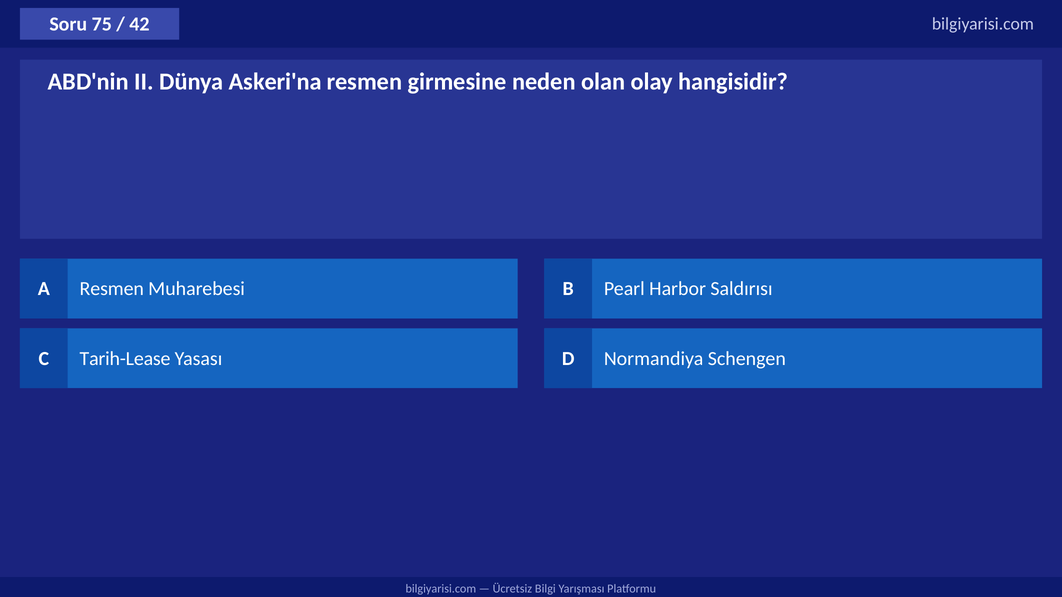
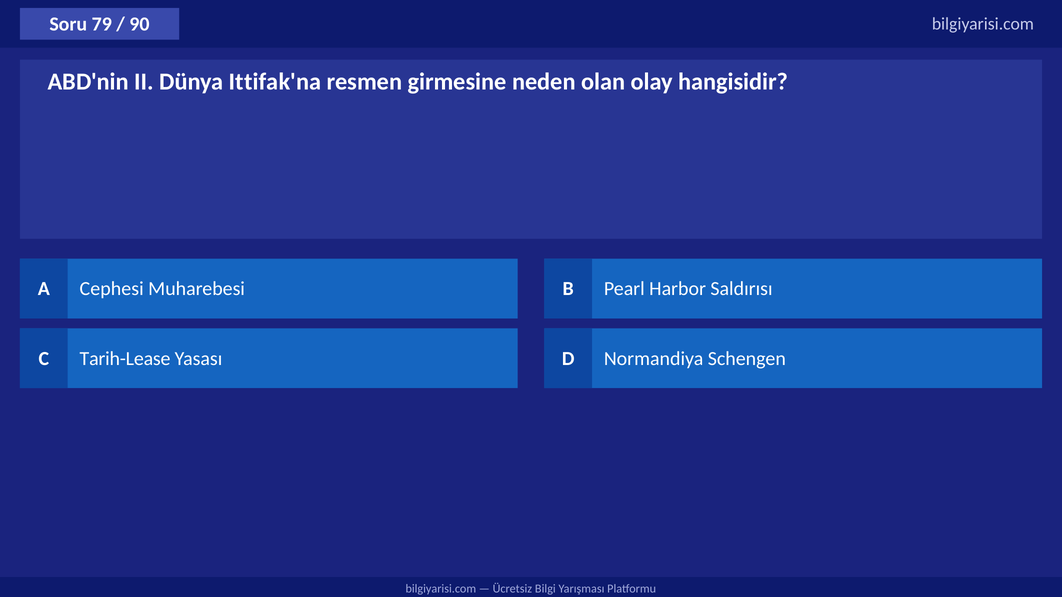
75: 75 -> 79 (102, 24)
42: 42 -> 90 (139, 24)
Askeri'na: Askeri'na -> Ittifak'na (275, 82)
A Resmen: Resmen -> Cephesi (112, 289)
